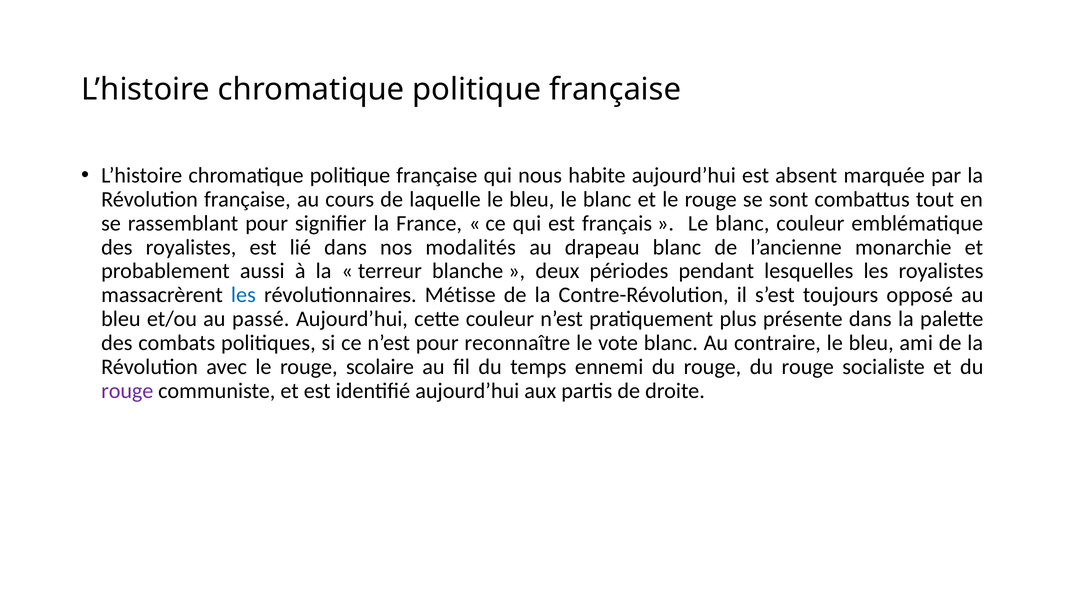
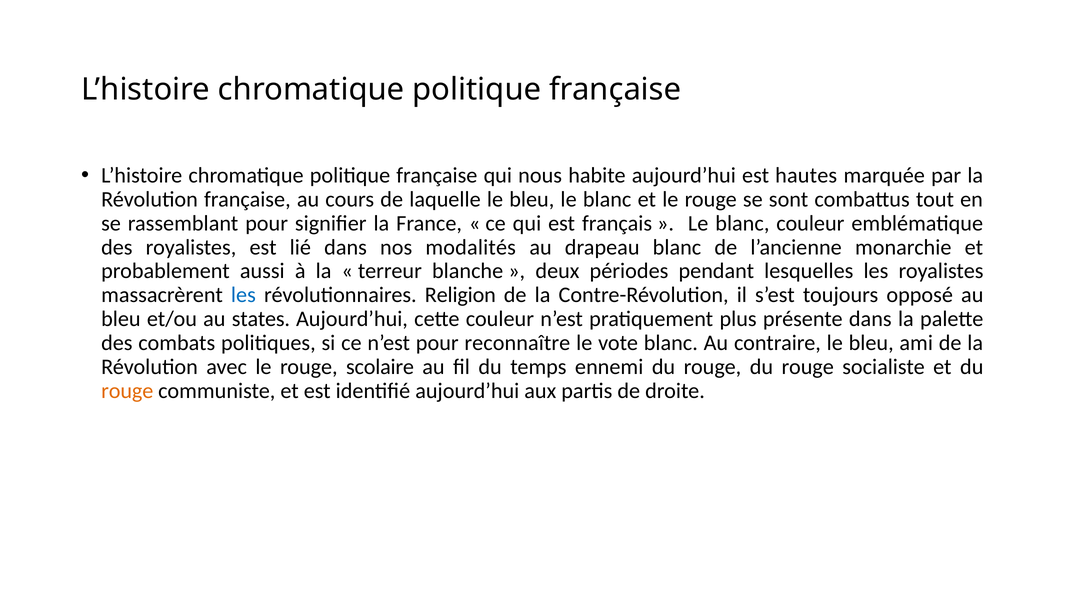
absent: absent -> hautes (806, 175)
Métisse: Métisse -> Religion (460, 295)
passé: passé -> states (261, 319)
rouge colour: purple -> orange (127, 391)
